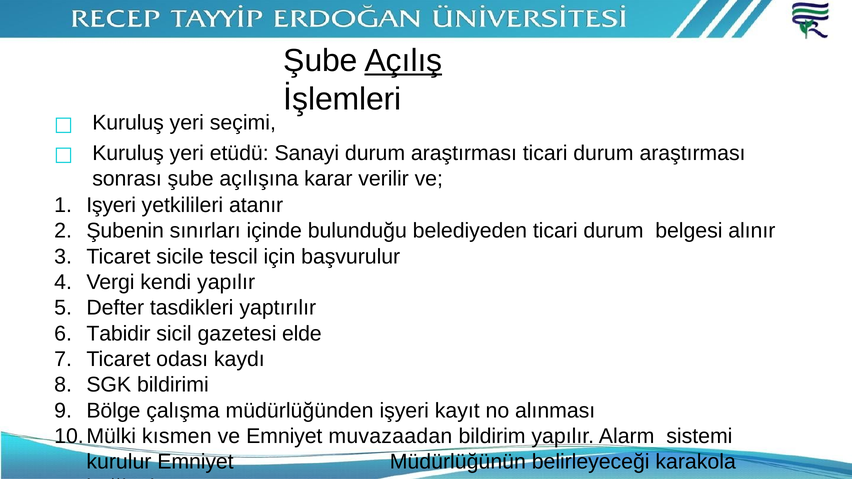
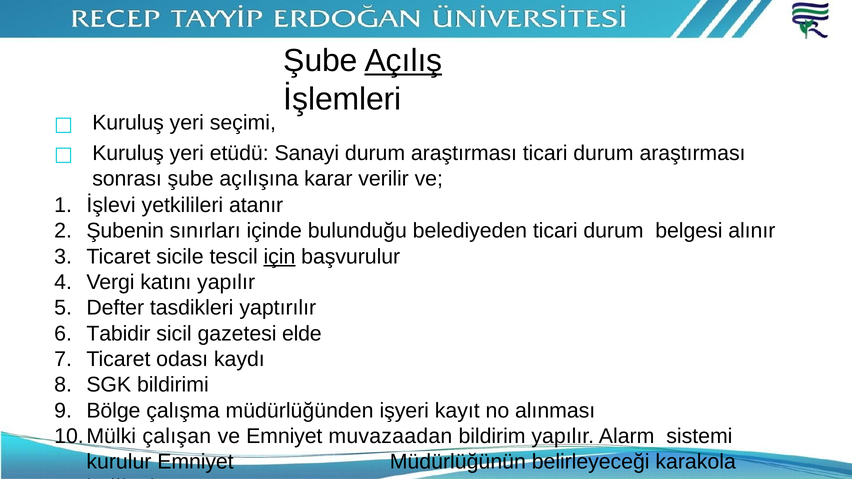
Işyeri: Işyeri -> İşlevi (111, 205)
için underline: none -> present (279, 257)
kendi: kendi -> katını (166, 282)
kısmen: kısmen -> çalışan (177, 436)
